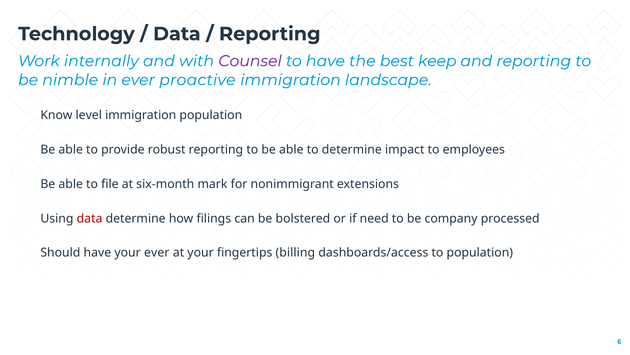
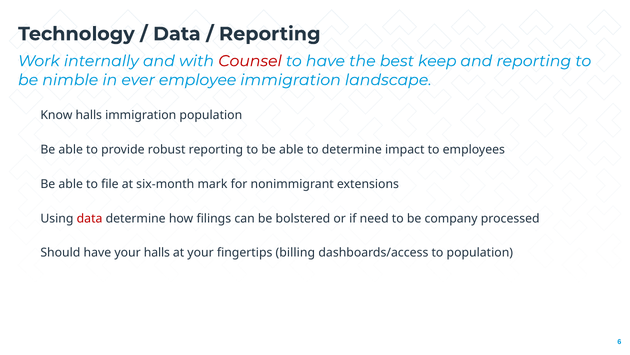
Counsel colour: purple -> red (250, 61)
proactive: proactive -> employee (198, 80)
Know level: level -> halls (89, 115)
your ever: ever -> halls (157, 252)
